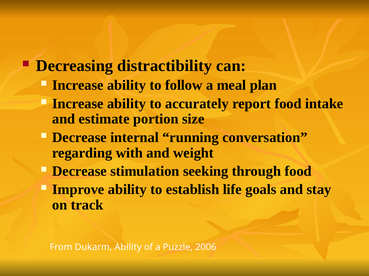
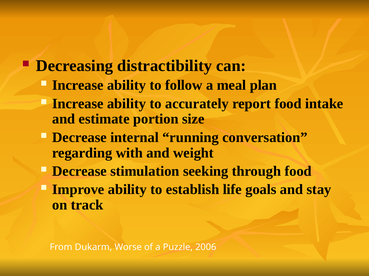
Dukarm Ability: Ability -> Worse (128, 248)
